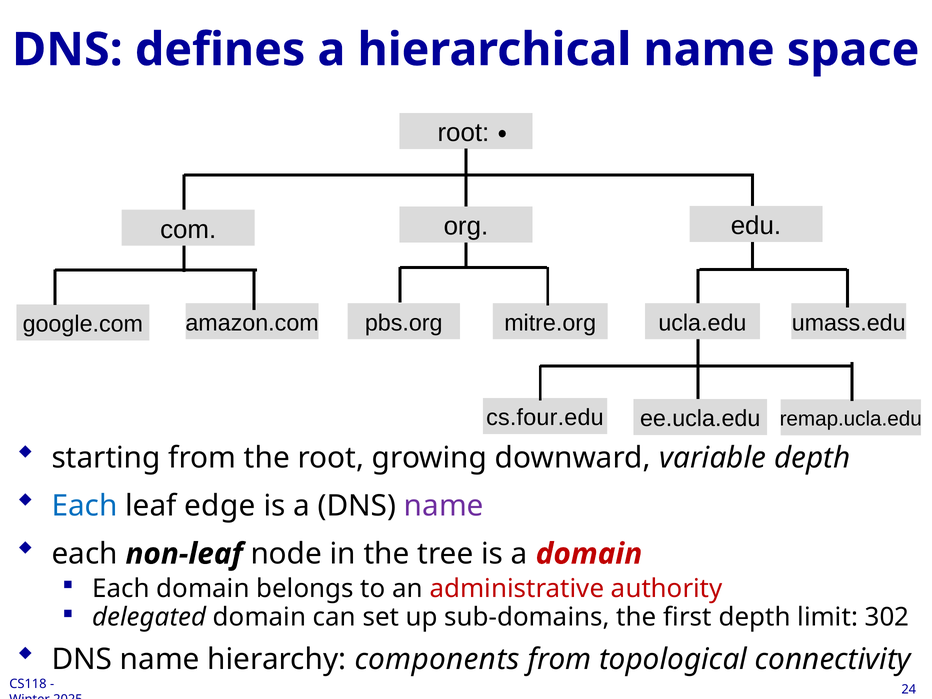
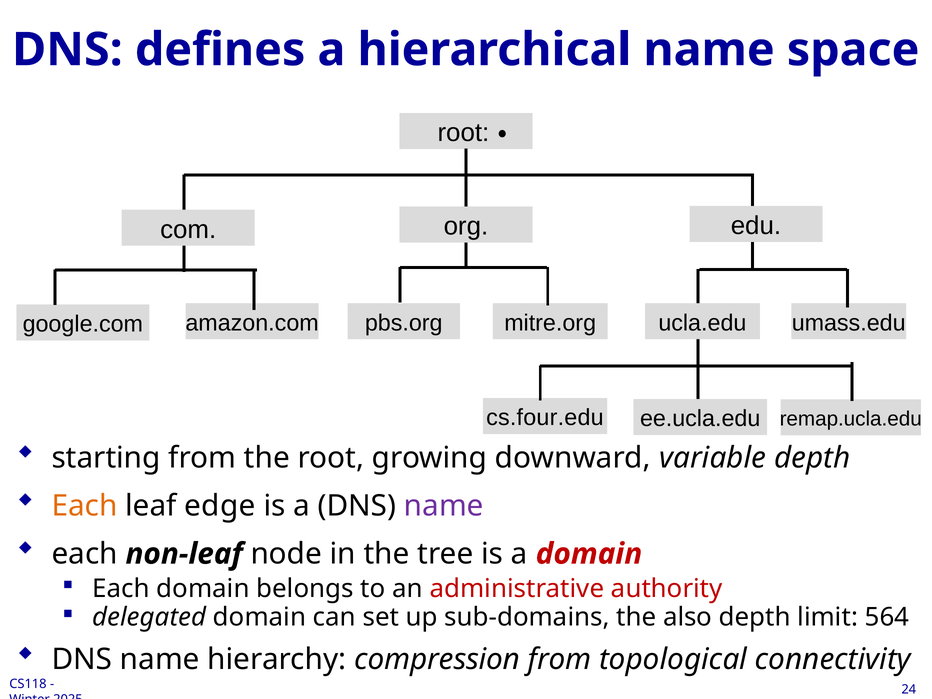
Each colour: blue -> orange (85, 506)
first: first -> also (688, 617)
302: 302 -> 564 (887, 617)
components: components -> compression (437, 659)
